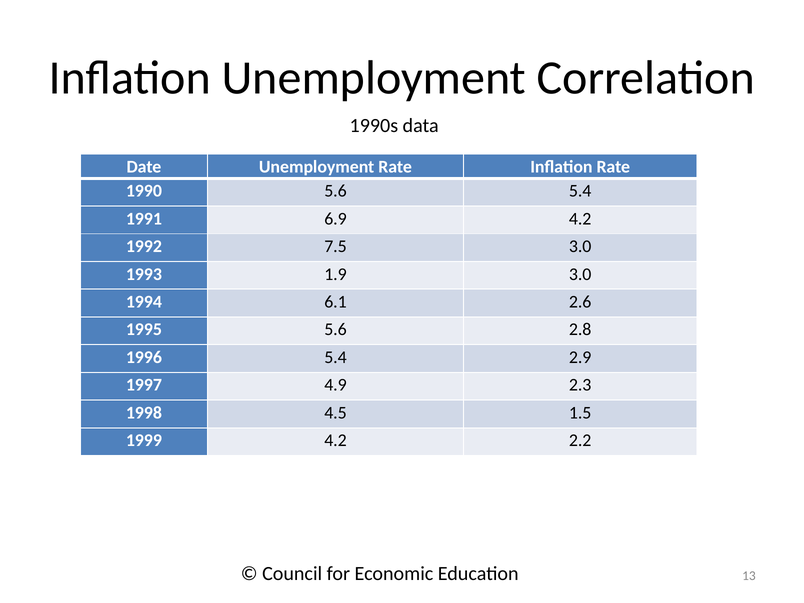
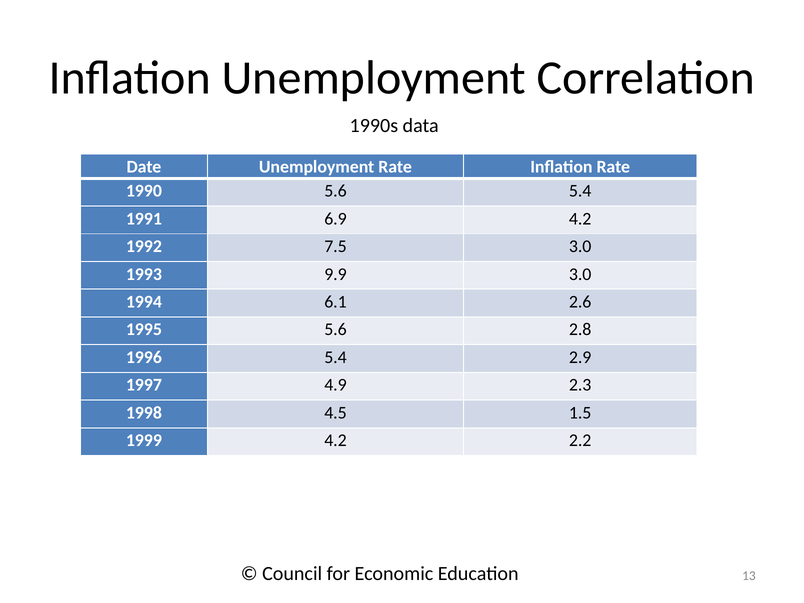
1.9: 1.9 -> 9.9 (335, 274)
